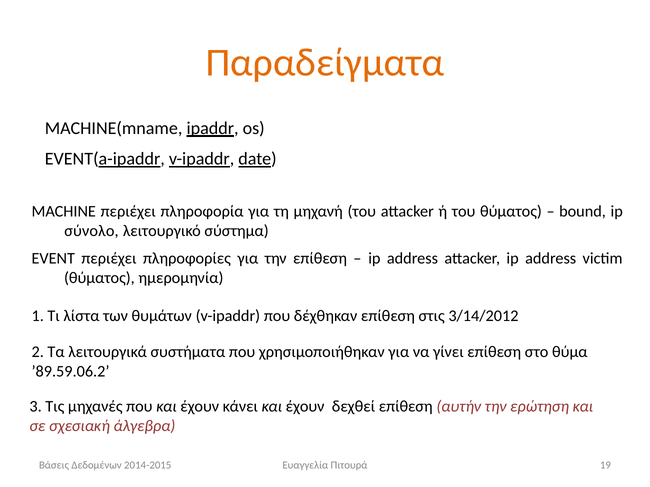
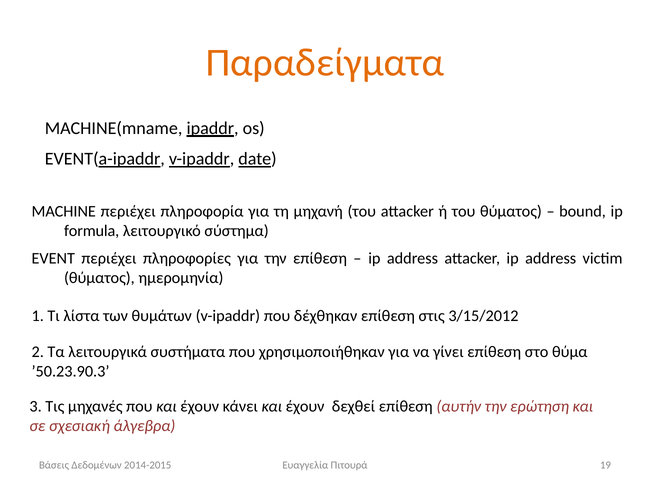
σύνολο: σύνολο -> formula (92, 231)
3/14/2012: 3/14/2012 -> 3/15/2012 (483, 316)
’89.59.06.2: ’89.59.06.2 -> ’50.23.90.3 (71, 372)
